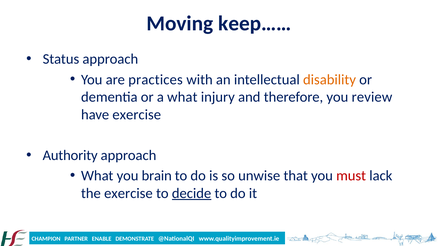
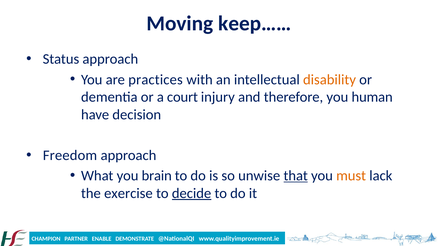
a what: what -> court (182, 97)
review: review -> human (372, 97)
have exercise: exercise -> decision (137, 115)
Authority: Authority -> Freedom (70, 156)
that underline: none -> present (296, 176)
must colour: red -> orange (351, 176)
